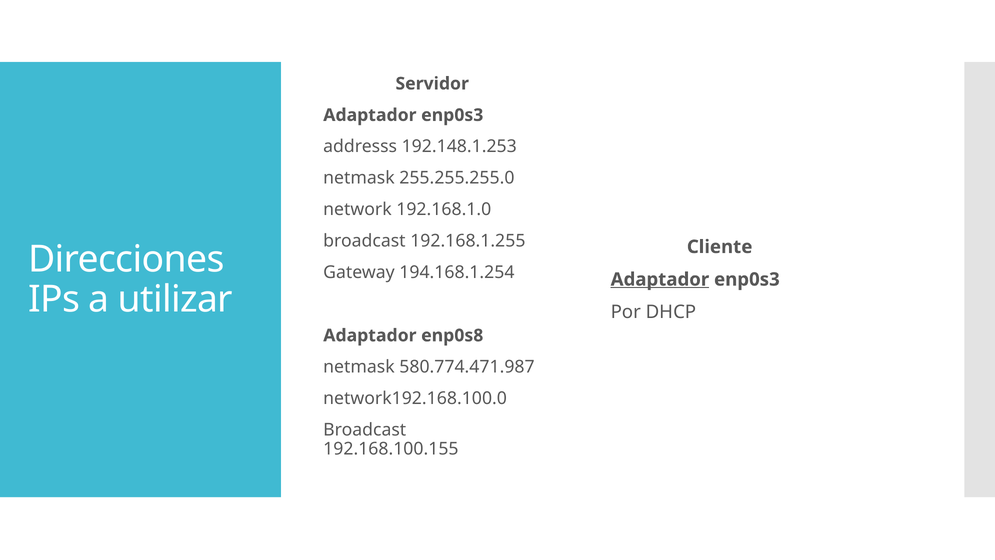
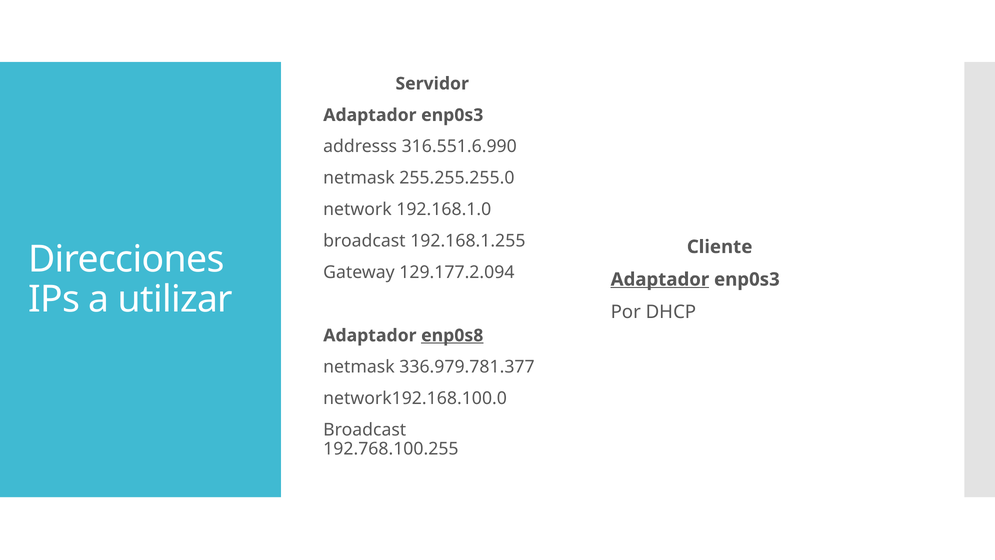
192.148.1.253: 192.148.1.253 -> 316.551.6.990 (459, 147)
194.168.1.254: 194.168.1.254 -> 129.177.2.094 (457, 272)
enp0s8 underline: none -> present (452, 335)
580.774.471.987: 580.774.471.987 -> 336.979.781.377 (467, 367)
192.168.100.155: 192.168.100.155 -> 192.768.100.255 (391, 449)
